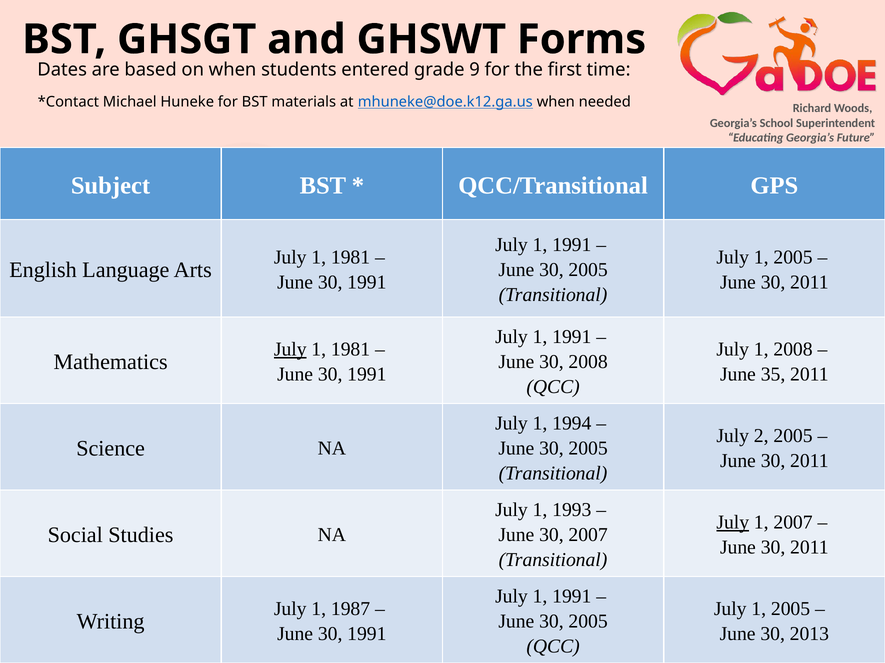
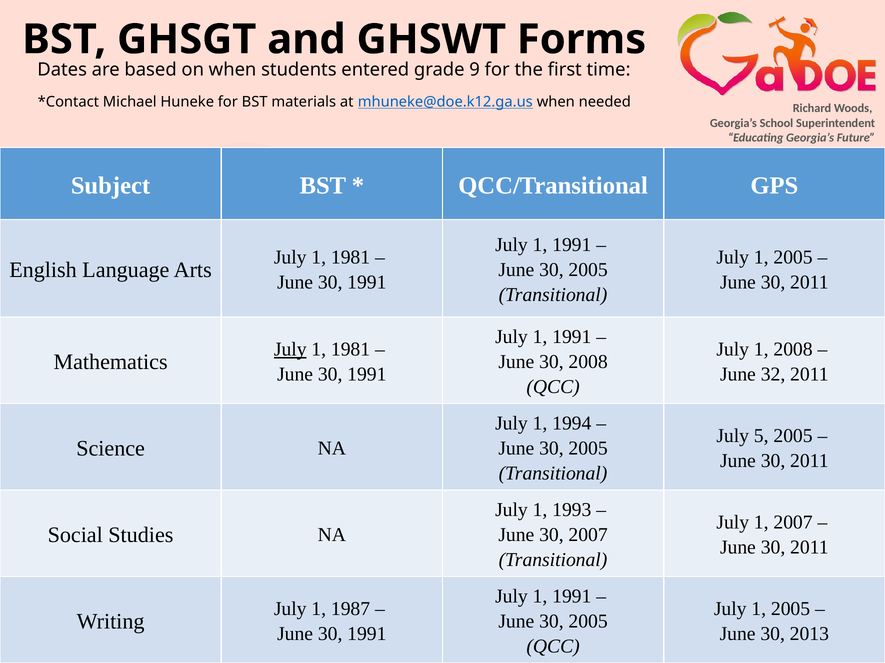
35: 35 -> 32 (773, 375)
2: 2 -> 5 (761, 436)
July underline: present -> none (733, 523)
